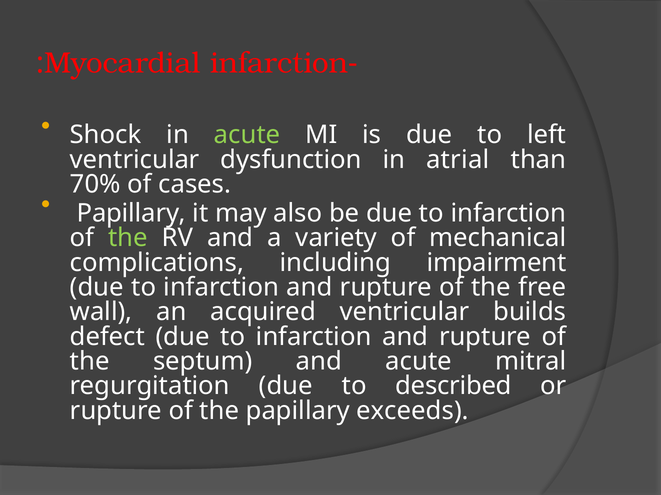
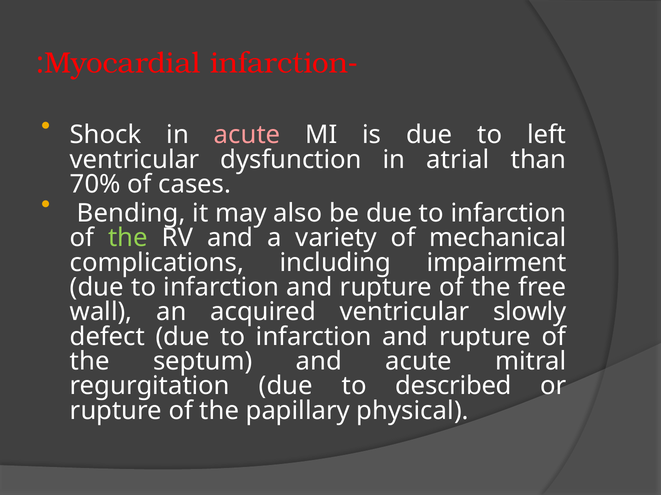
acute colour: light green -> pink (247, 135)
Papillary: Papillary -> Bending (131, 214)
builds: builds -> slowly (530, 312)
exceeds: exceeds -> physical (413, 411)
